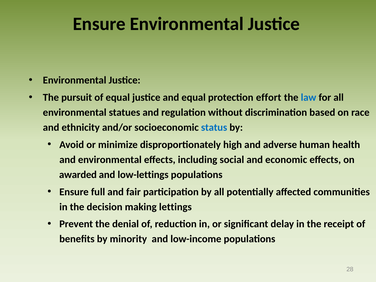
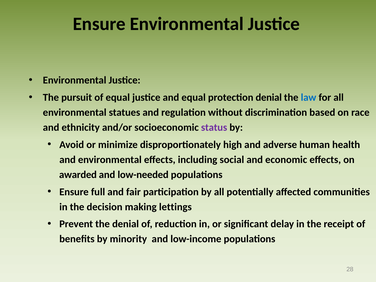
protection effort: effort -> denial (269, 97)
status colour: blue -> purple (214, 127)
low-lettings: low-lettings -> low-needed (143, 175)
